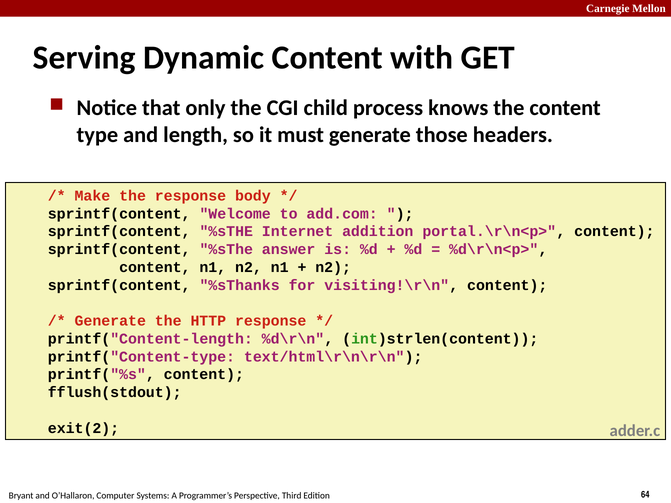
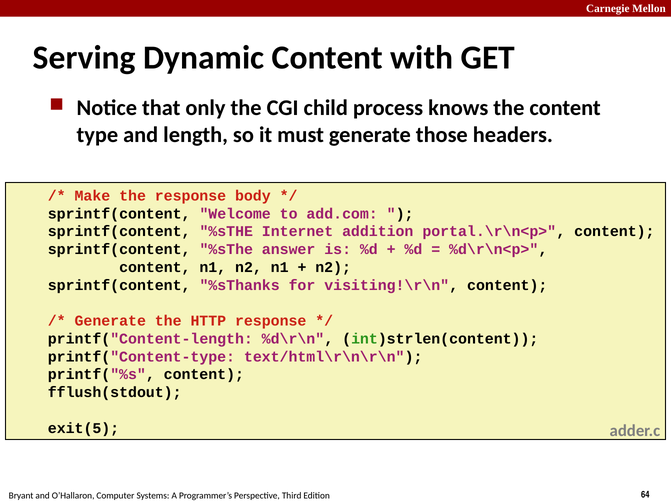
exit(2: exit(2 -> exit(5 (84, 428)
